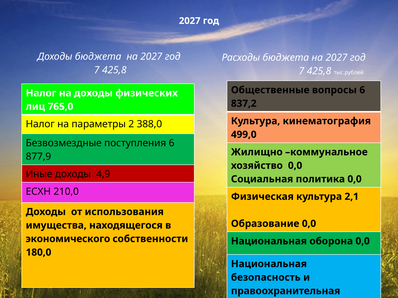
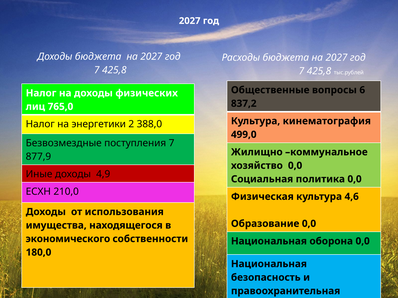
параметры: параметры -> энергетики (99, 124)
поступления 6: 6 -> 7 (172, 143)
2,1: 2,1 -> 4,6 (352, 197)
